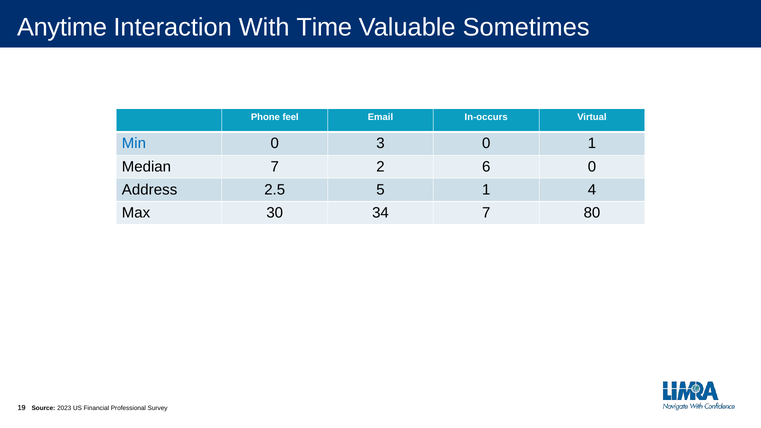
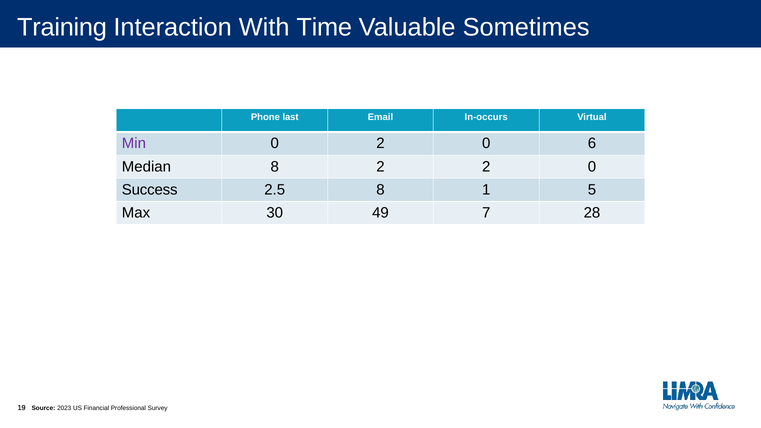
Anytime: Anytime -> Training (62, 28)
feel: feel -> last (291, 117)
Min colour: blue -> purple (134, 144)
0 3: 3 -> 2 (381, 144)
0 1: 1 -> 6 (592, 144)
Median 7: 7 -> 8 (275, 167)
2 6: 6 -> 2 (486, 167)
Address: Address -> Success (150, 190)
2.5 5: 5 -> 8 (381, 190)
4: 4 -> 5 (592, 190)
34: 34 -> 49 (380, 213)
80: 80 -> 28 (592, 213)
